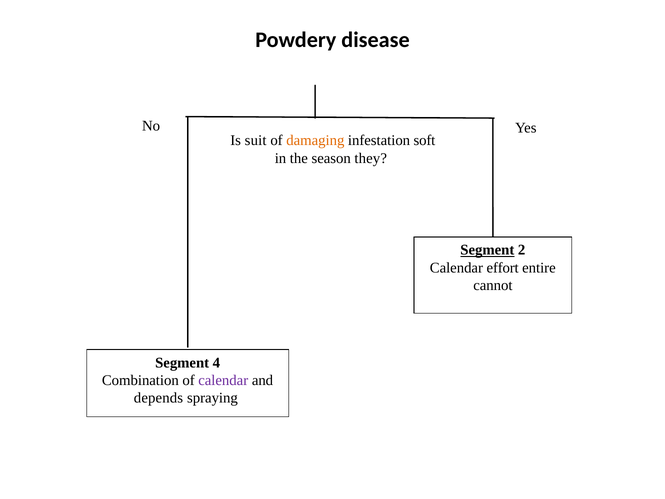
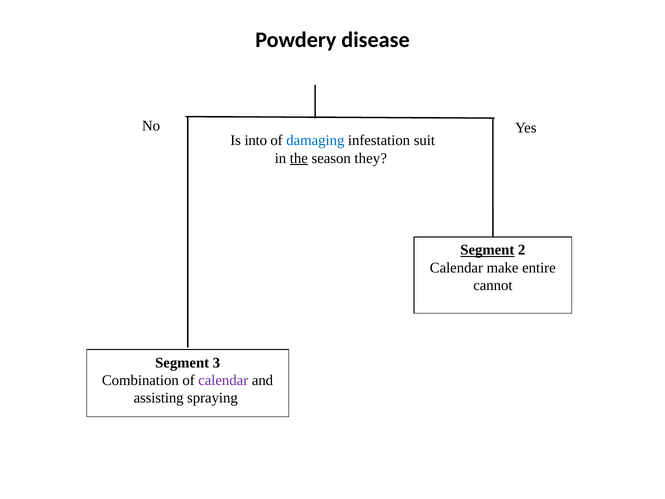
suit: suit -> into (256, 140)
damaging colour: orange -> blue (315, 140)
soft: soft -> suit (424, 140)
the underline: none -> present (299, 158)
effort: effort -> make (503, 268)
4: 4 -> 3 (216, 362)
depends: depends -> assisting (159, 398)
